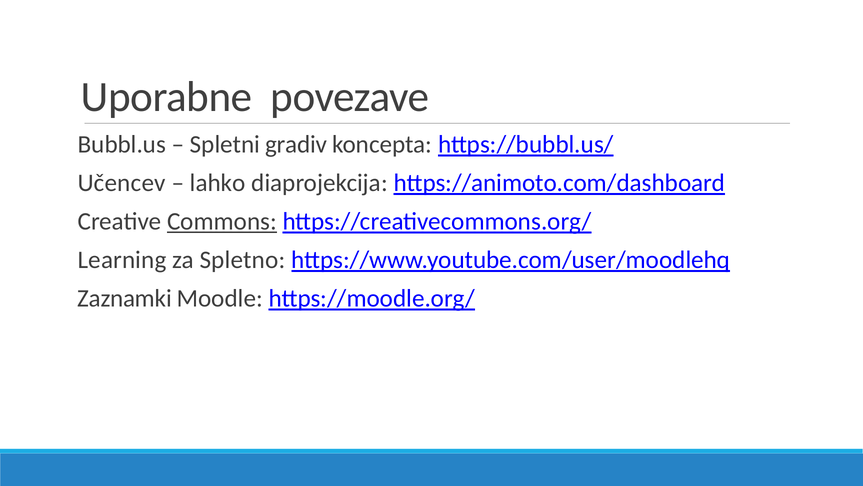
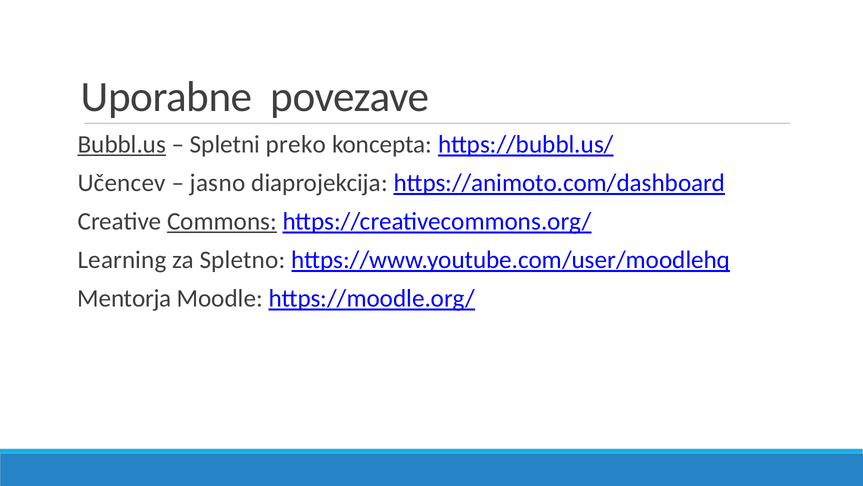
Bubbl.us underline: none -> present (122, 144)
gradiv: gradiv -> preko (296, 144)
lahko: lahko -> jasno (218, 183)
Zaznamki: Zaznamki -> Mentorja (124, 298)
